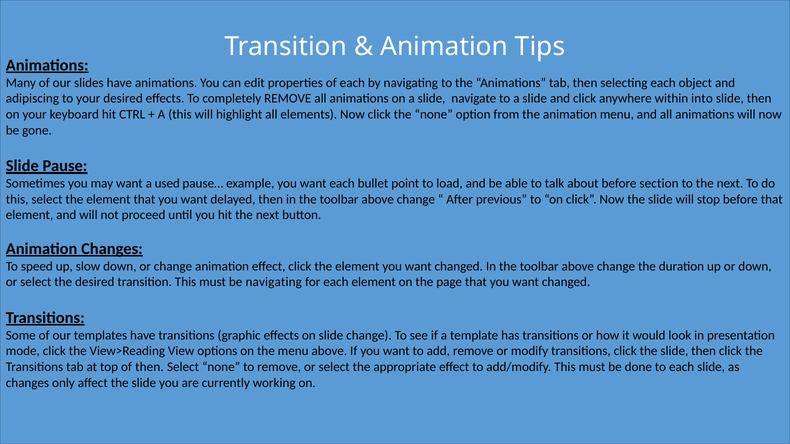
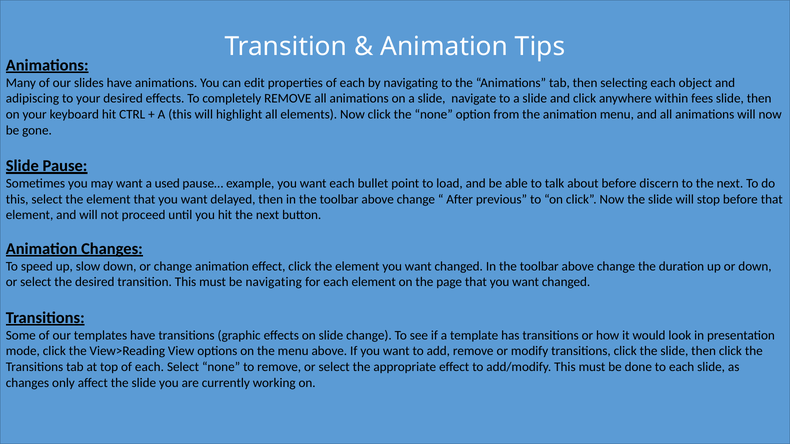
into: into -> fees (702, 99)
section: section -> discern (659, 184)
top of then: then -> each (149, 367)
